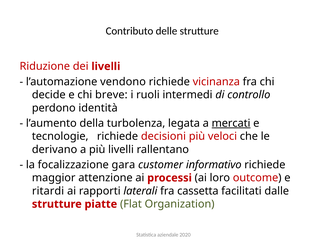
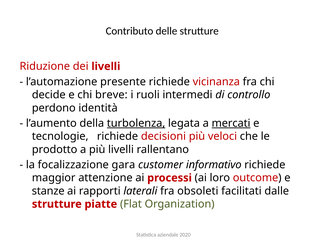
vendono: vendono -> presente (123, 81)
turbolenza underline: none -> present (136, 123)
derivano: derivano -> prodotto (55, 149)
ritardi: ritardi -> stanze (48, 190)
cassetta: cassetta -> obsoleti (198, 190)
